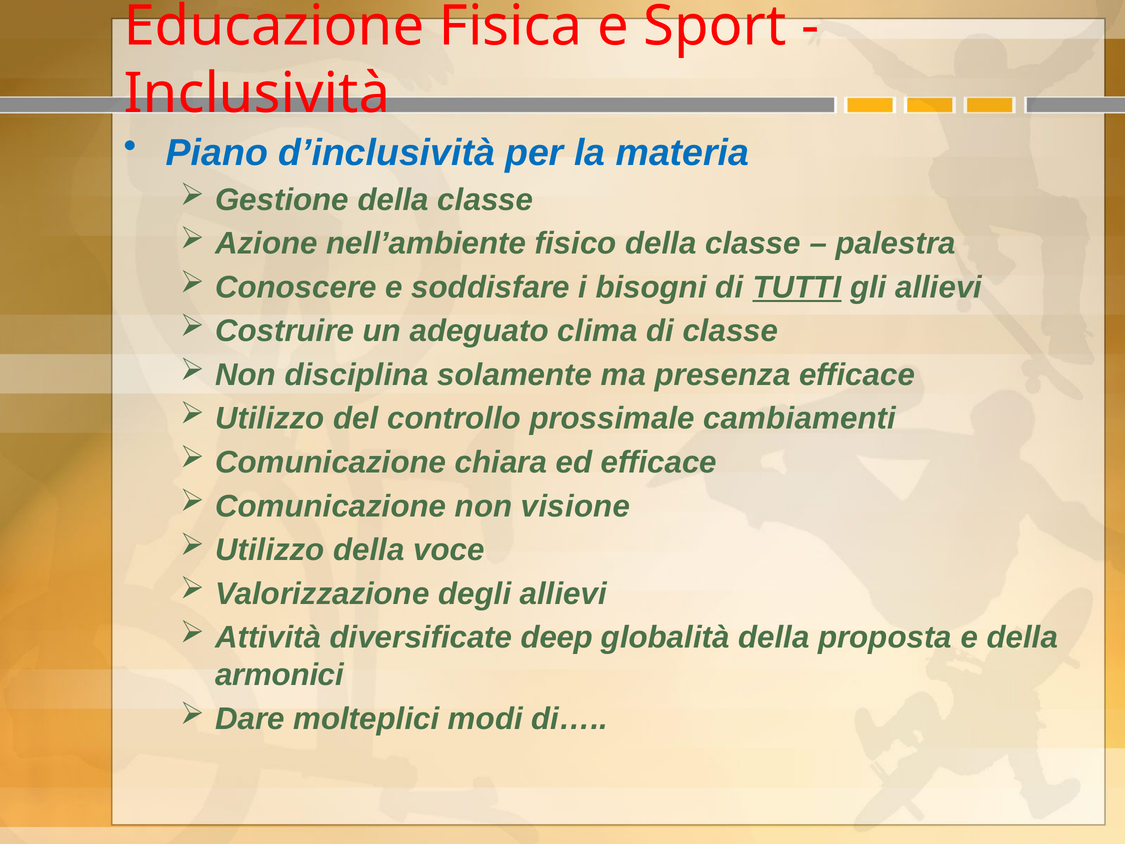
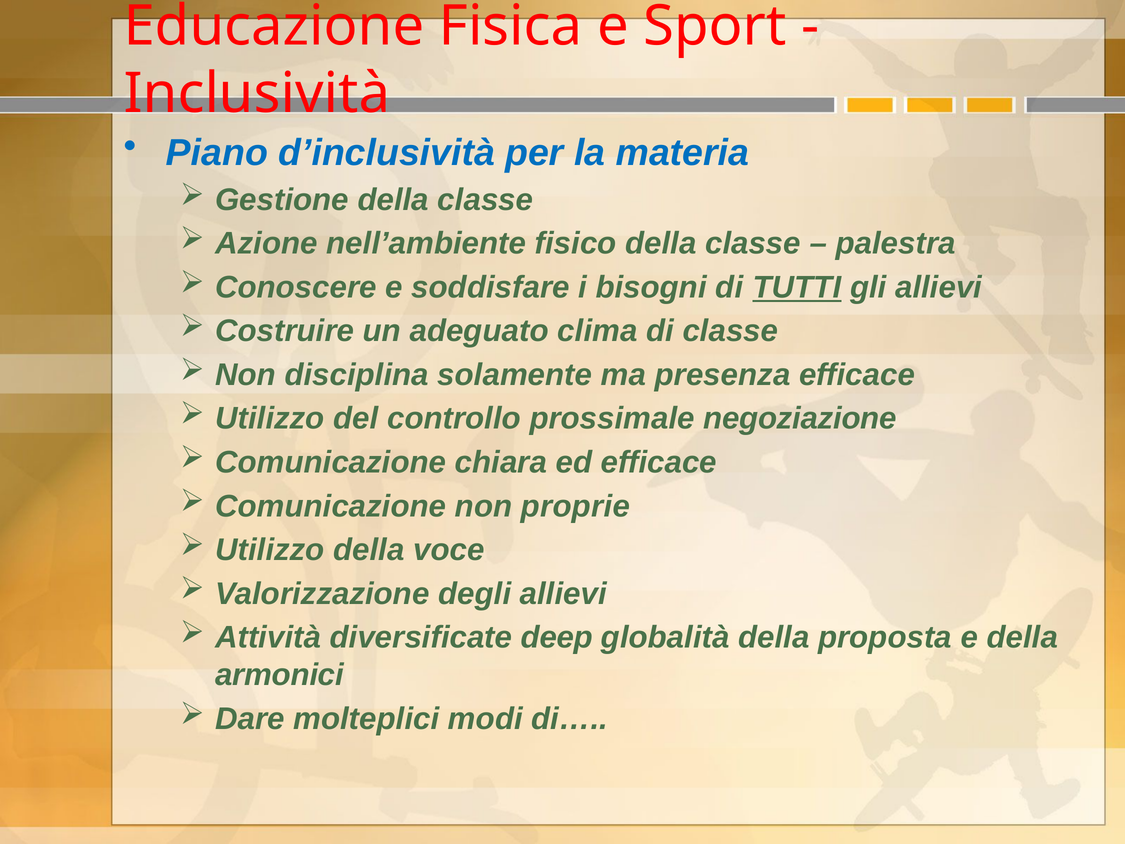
cambiamenti: cambiamenti -> negoziazione (800, 419)
visione: visione -> proprie (575, 506)
